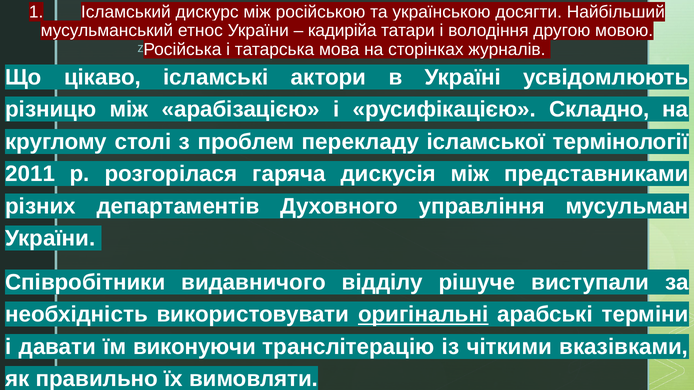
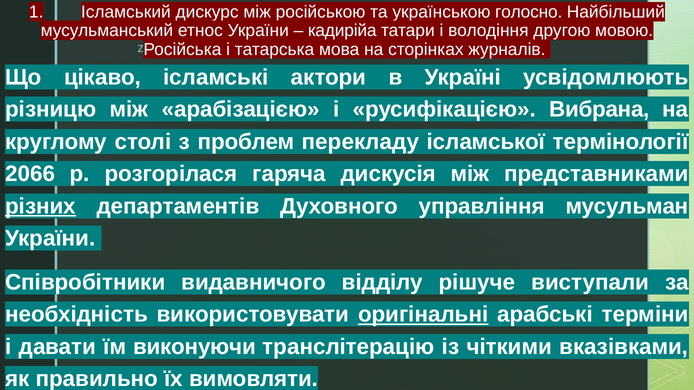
досягти: досягти -> голосно (529, 12)
Складно: Складно -> Вибрана (599, 110)
2011: 2011 -> 2066 (30, 174)
різних underline: none -> present (41, 206)
